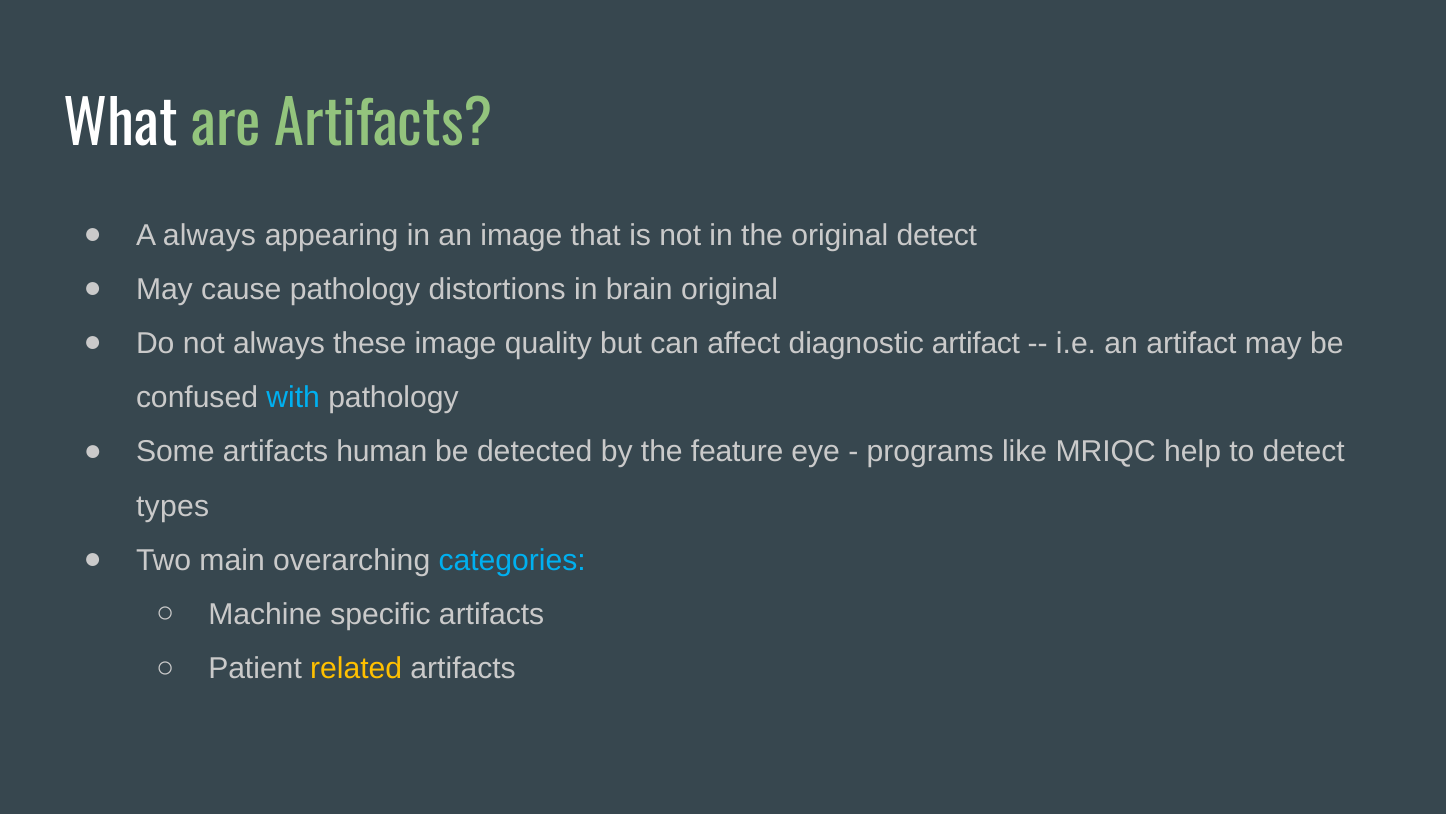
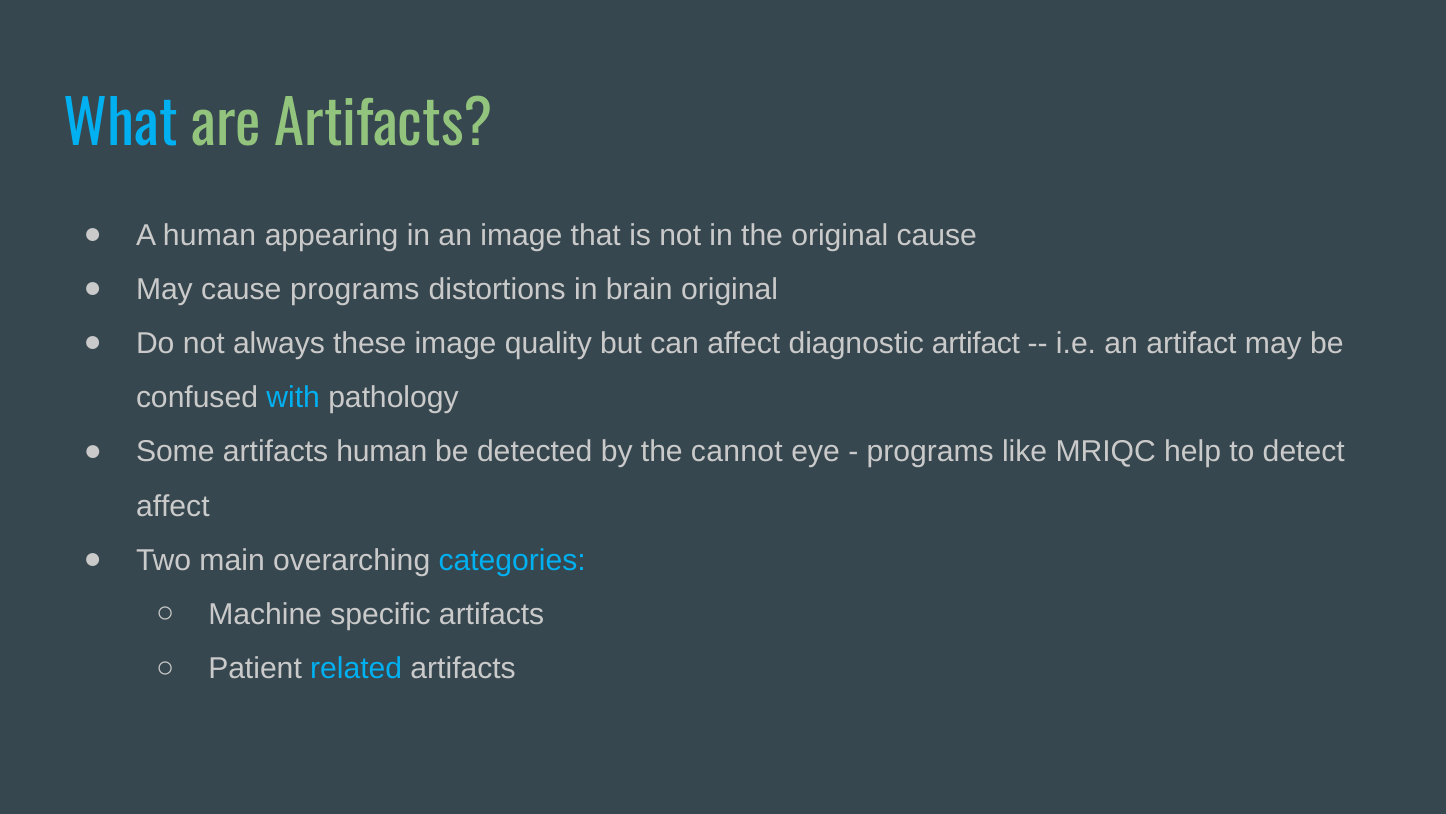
What colour: white -> light blue (121, 125)
A always: always -> human (209, 235)
original detect: detect -> cause (937, 235)
cause pathology: pathology -> programs (355, 289)
feature: feature -> cannot (737, 452)
types: types -> affect (173, 506)
related colour: yellow -> light blue (356, 668)
